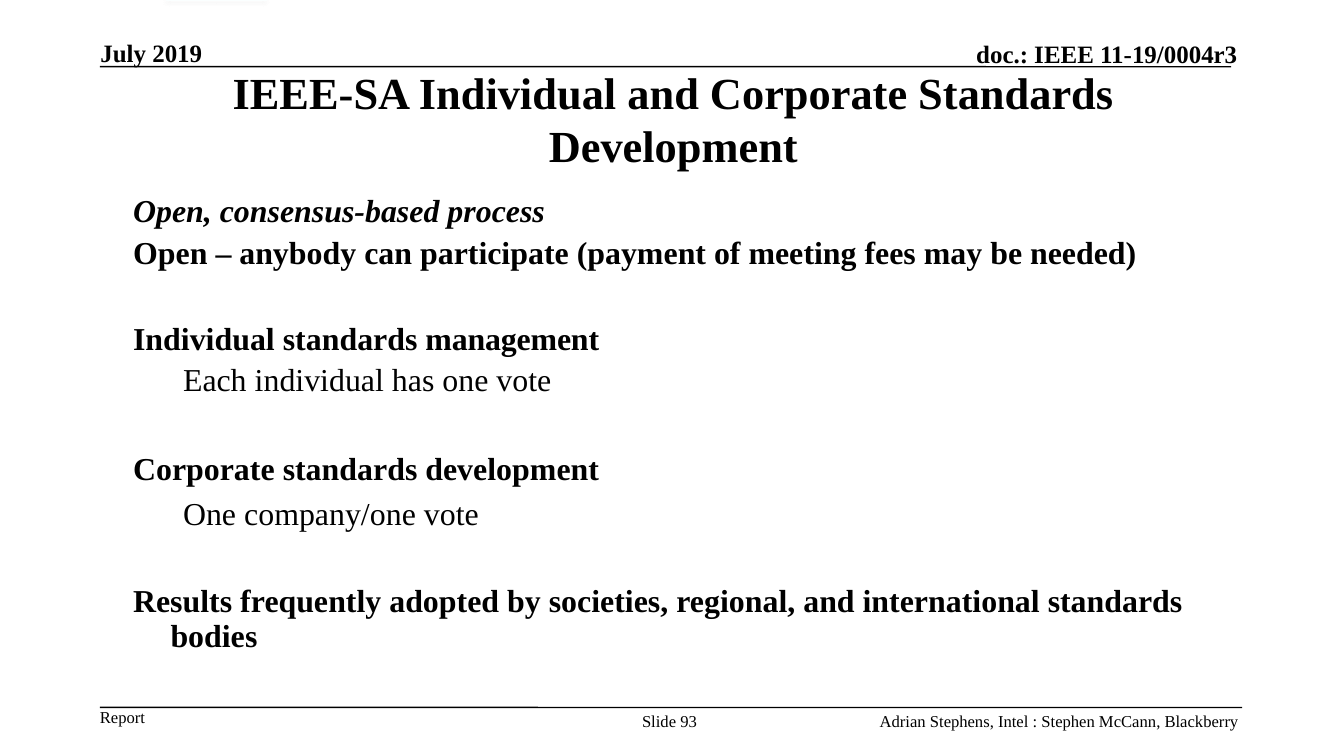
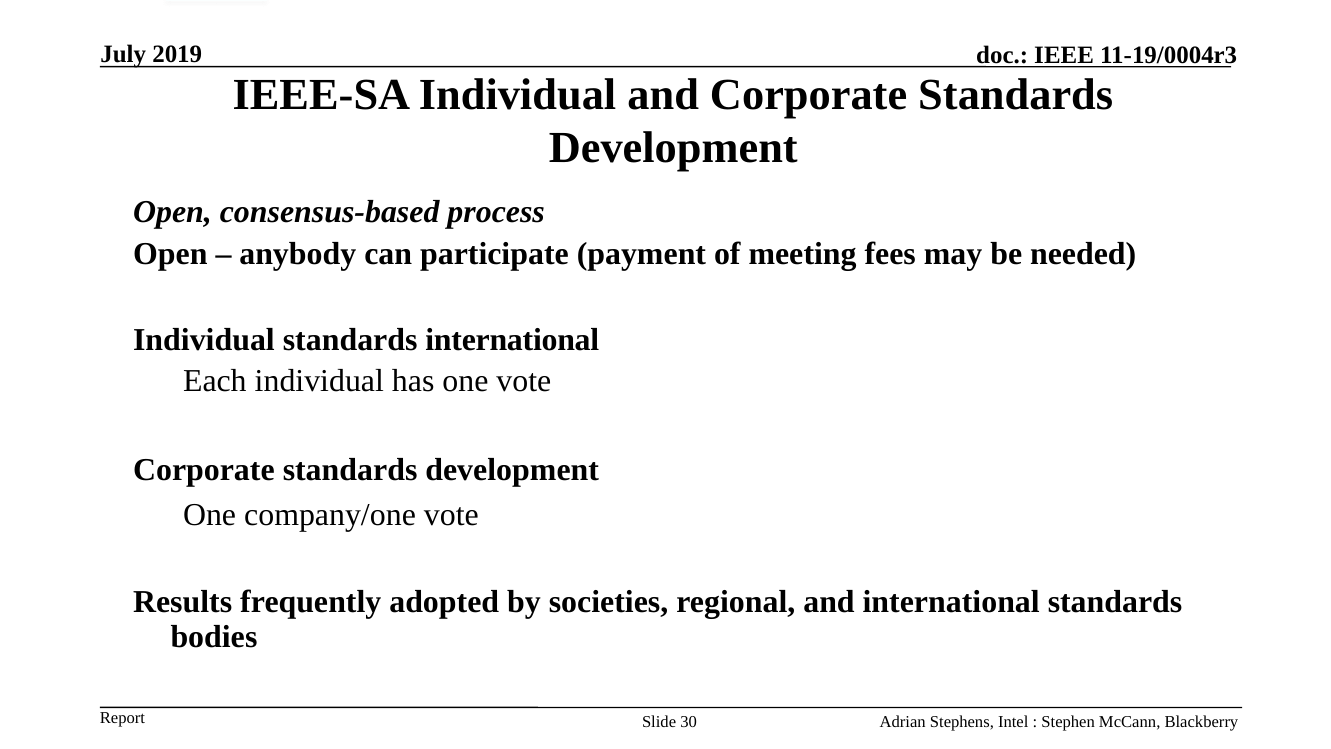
standards management: management -> international (512, 340)
93: 93 -> 30 (689, 722)
